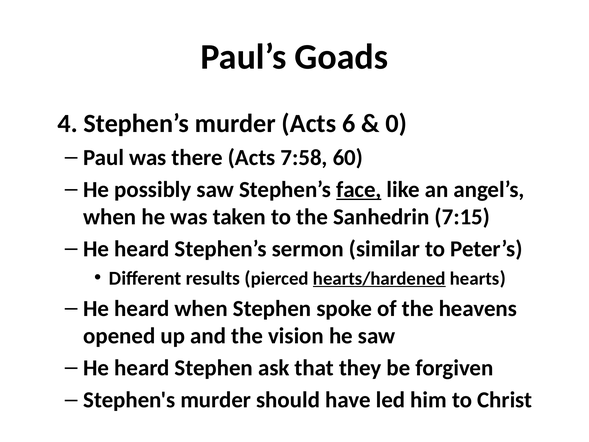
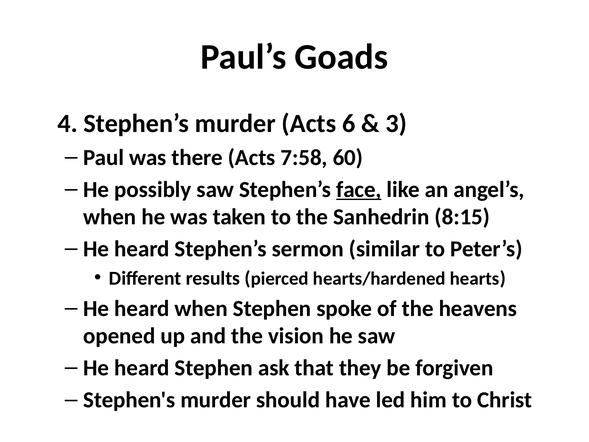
0: 0 -> 3 (396, 124)
7:15: 7:15 -> 8:15 (462, 217)
hearts/hardened underline: present -> none (379, 278)
